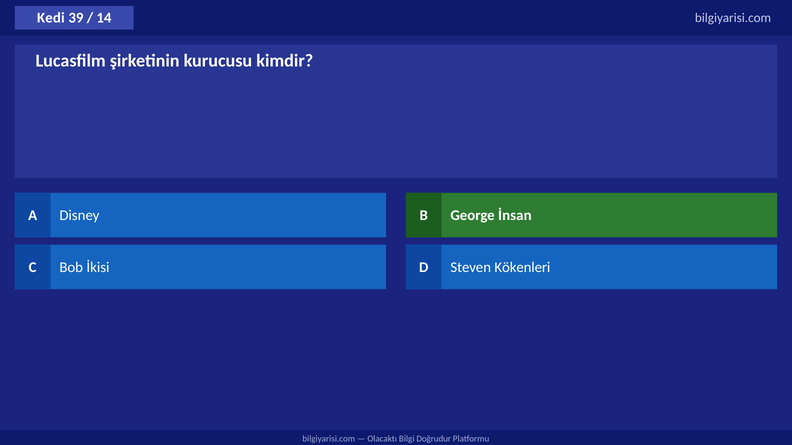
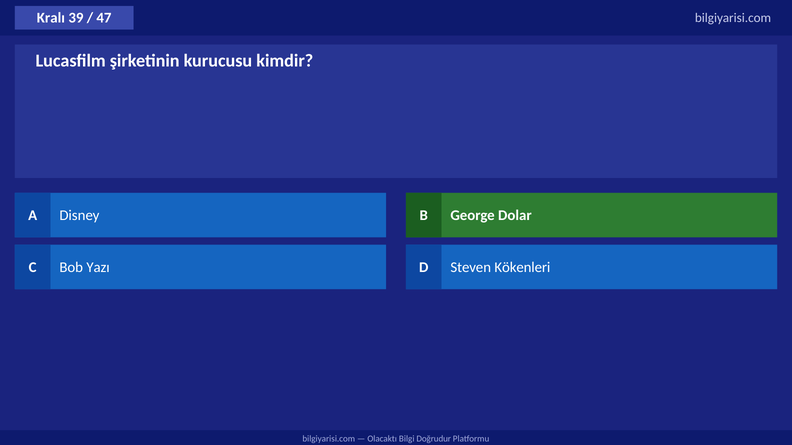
Kedi: Kedi -> Kralı (51, 18)
14: 14 -> 47 (104, 18)
İnsan: İnsan -> Dolar (515, 216)
İkisi: İkisi -> Yazı (98, 267)
